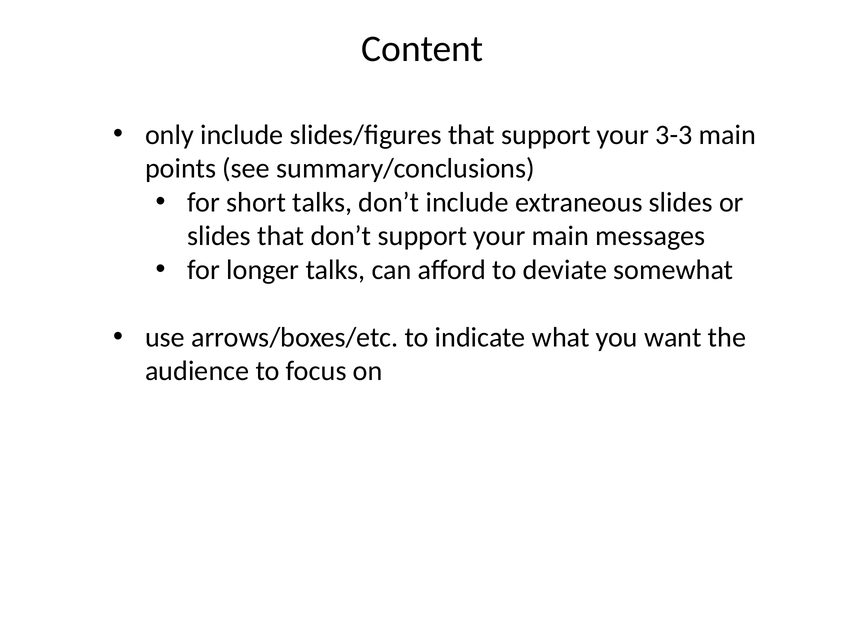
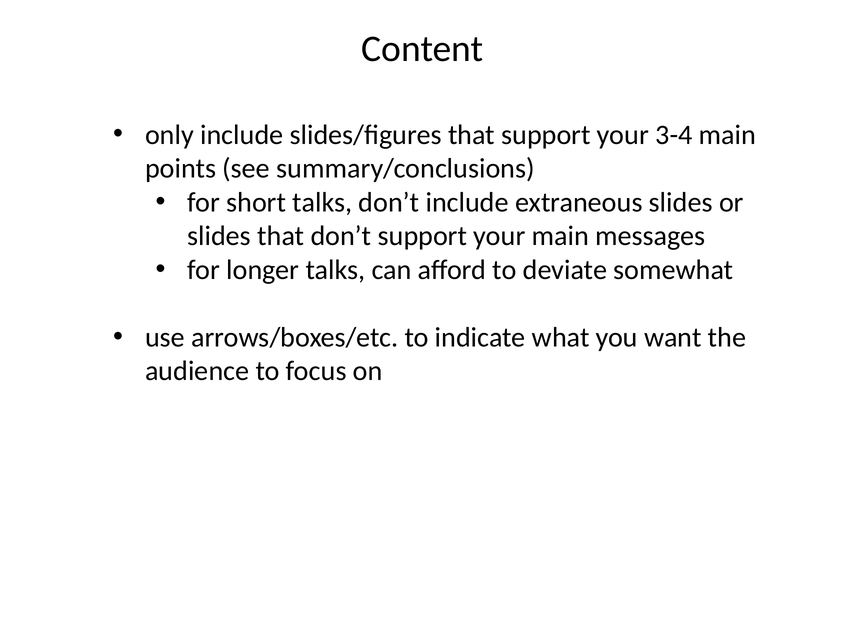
3-3: 3-3 -> 3-4 (674, 135)
